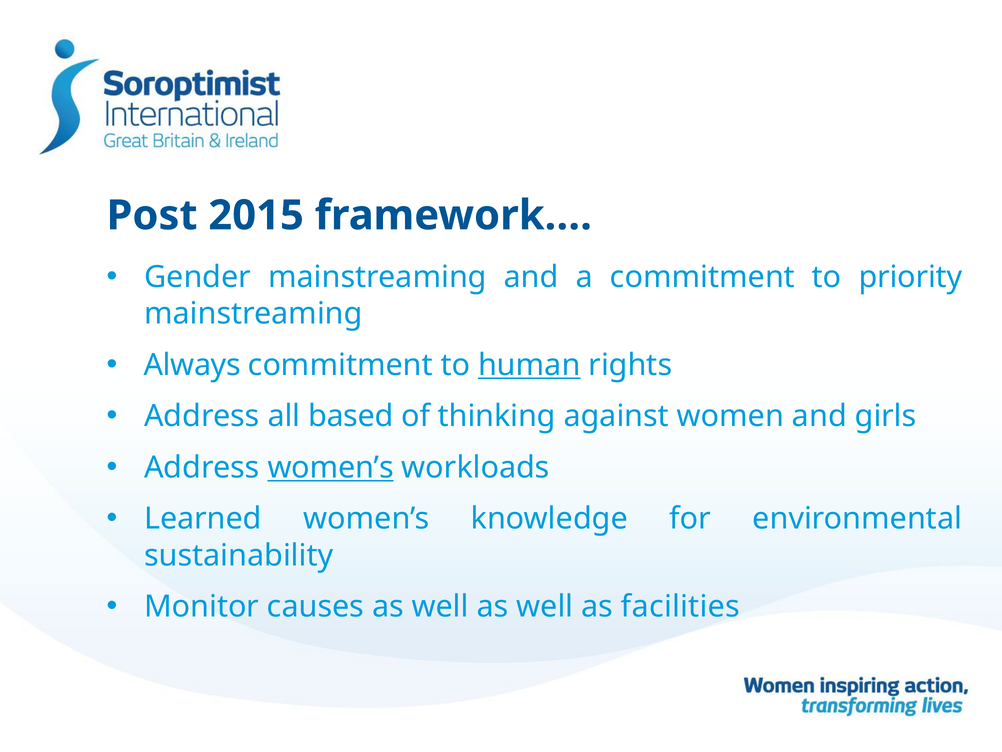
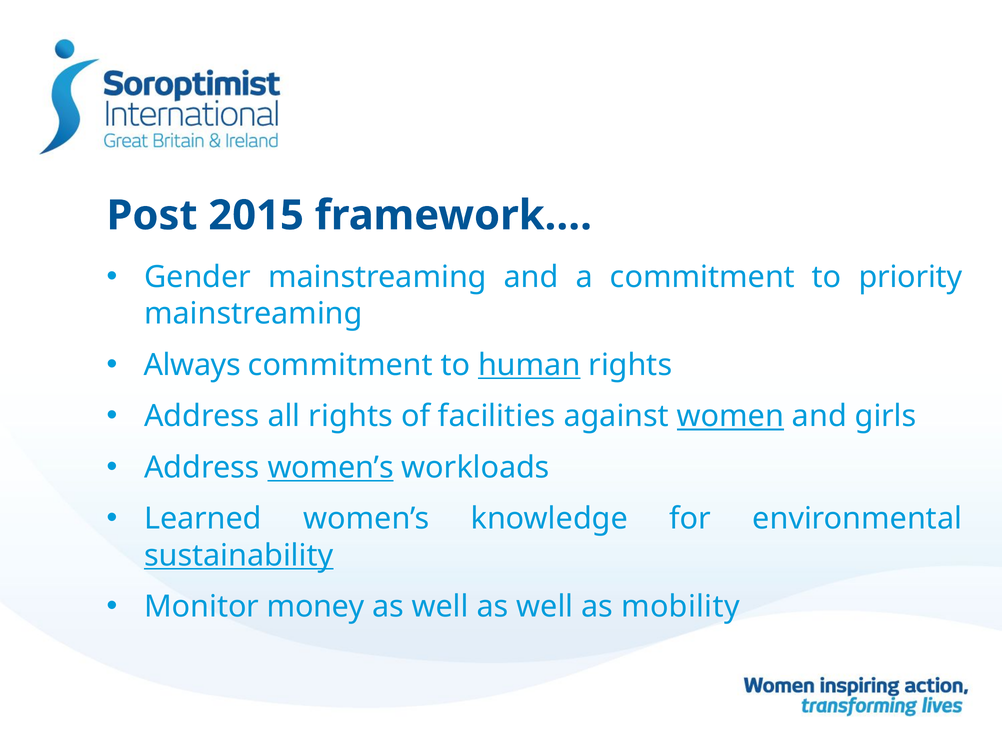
all based: based -> rights (351, 416)
thinking: thinking -> facilities (497, 416)
women underline: none -> present (731, 416)
sustainability underline: none -> present (239, 555)
causes: causes -> money (316, 606)
facilities: facilities -> mobility (680, 606)
